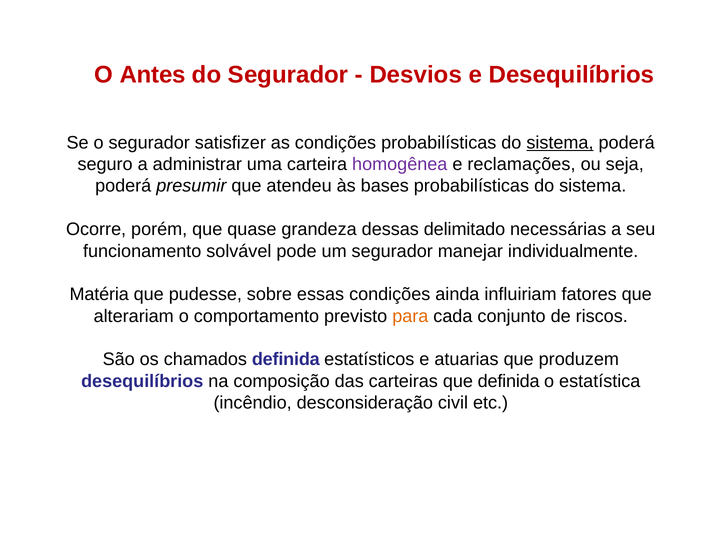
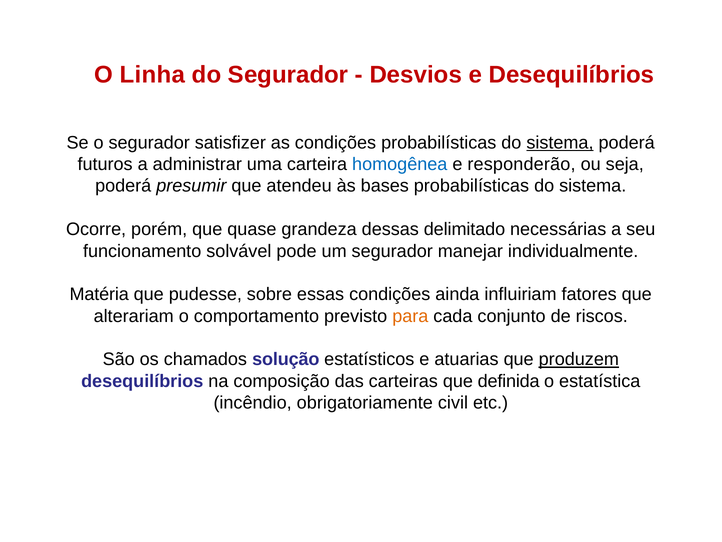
Antes: Antes -> Linha (152, 75)
seguro: seguro -> futuros (105, 164)
homogênea colour: purple -> blue (400, 164)
reclamações: reclamações -> responderão (521, 164)
chamados definida: definida -> solução (286, 359)
produzem underline: none -> present (579, 359)
desconsideração: desconsideração -> obrigatoriamente (365, 402)
